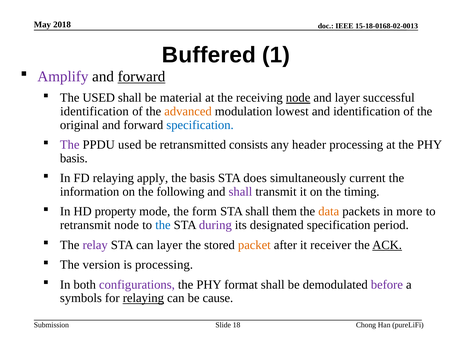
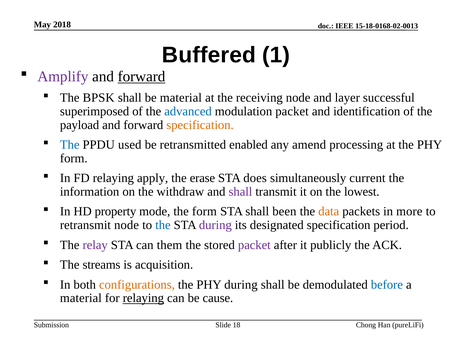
The USED: USED -> BPSK (99, 98)
node underline: present -> none (298, 98)
identification: identification -> superimposed (95, 111)
advanced colour: orange -> blue (188, 111)
modulation lowest: lowest -> packet (292, 111)
original: original -> payload (80, 125)
specification colour: blue -> orange (200, 125)
The colour: purple -> blue (70, 145)
consists: consists -> enabled (248, 145)
header: header -> amend (309, 145)
basis: basis -> form (74, 158)
the basis: basis -> erase (202, 178)
following: following -> withdraw (180, 192)
timing: timing -> lowest (362, 192)
them: them -> been (284, 212)
can layer: layer -> them (170, 245)
packet colour: orange -> purple (254, 245)
receiver: receiver -> publicly (331, 245)
ACK underline: present -> none (387, 245)
version: version -> streams (102, 265)
is processing: processing -> acquisition (164, 265)
configurations colour: purple -> orange (137, 285)
PHY format: format -> during (241, 285)
before colour: purple -> blue (387, 285)
symbols: symbols -> material (81, 298)
